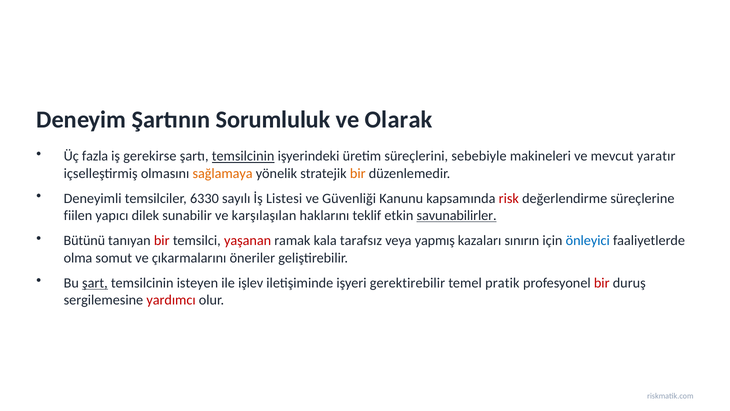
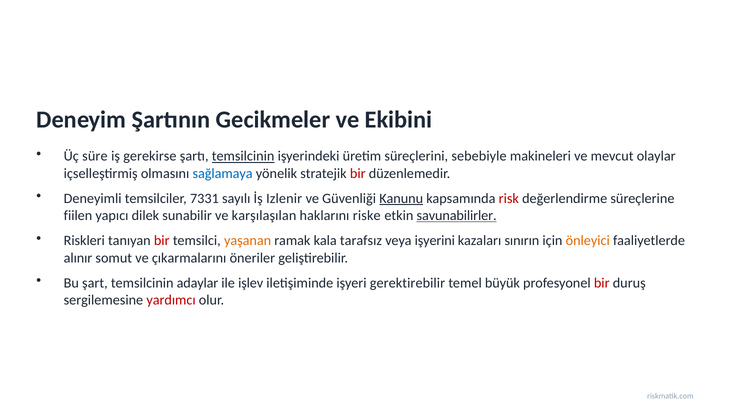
Sorumluluk: Sorumluluk -> Gecikmeler (273, 119)
Olarak: Olarak -> Ekibini (399, 119)
fazla: fazla -> süre (95, 156)
yaratır: yaratır -> olaylar (656, 156)
sağlamaya colour: orange -> blue (223, 173)
bir colour: orange -> red (358, 173)
6330: 6330 -> 7331 (204, 198)
Listesi: Listesi -> Izlenir (284, 198)
Kanunu underline: none -> present (401, 198)
teklif: teklif -> riske (367, 215)
Bütünü: Bütünü -> Riskleri (84, 241)
yaşanan colour: red -> orange (248, 241)
yapmış: yapmış -> işyerini (435, 241)
önleyici colour: blue -> orange (588, 241)
olma: olma -> alınır (78, 258)
şart underline: present -> none (95, 283)
isteyen: isteyen -> adaylar (197, 283)
pratik: pratik -> büyük (502, 283)
